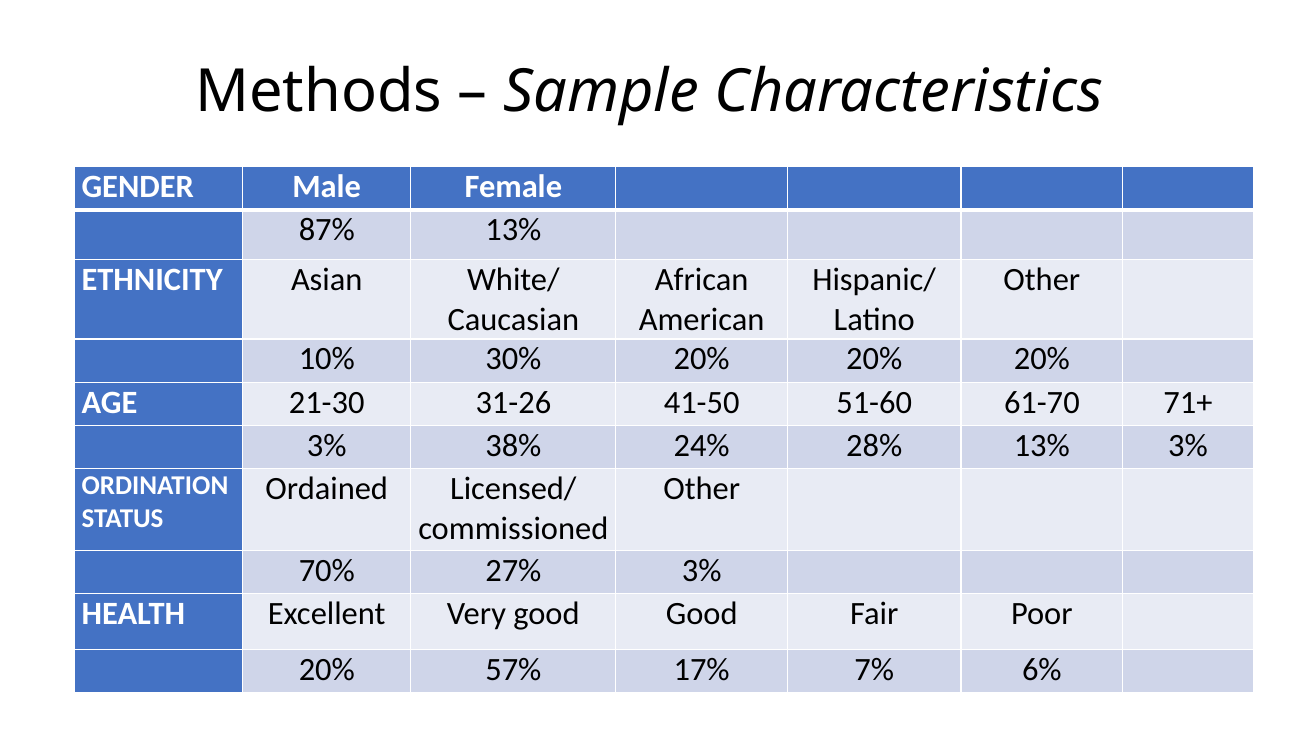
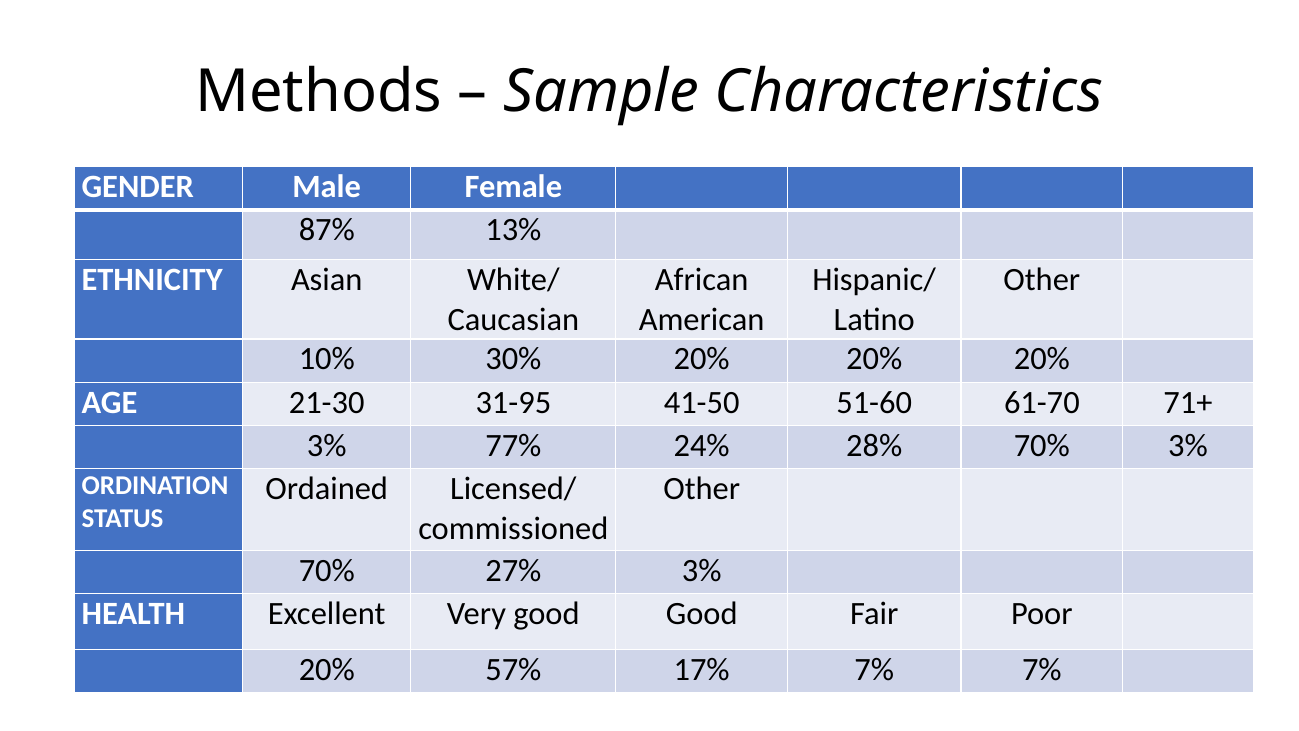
31-26: 31-26 -> 31-95 (513, 402)
38%: 38% -> 77% (513, 445)
28% 13%: 13% -> 70% (1042, 445)
7% 6%: 6% -> 7% (1042, 669)
